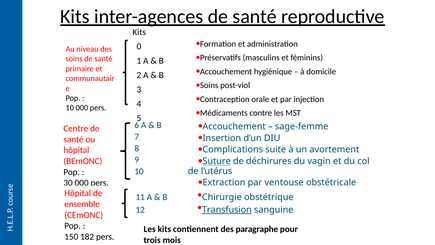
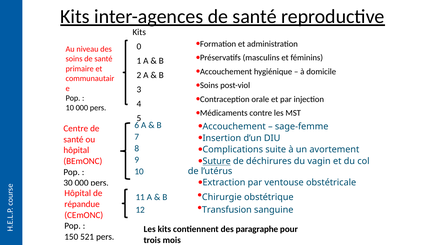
ensemble: ensemble -> répandue (82, 204)
Transfusion underline: present -> none (227, 210)
182: 182 -> 521 (87, 237)
